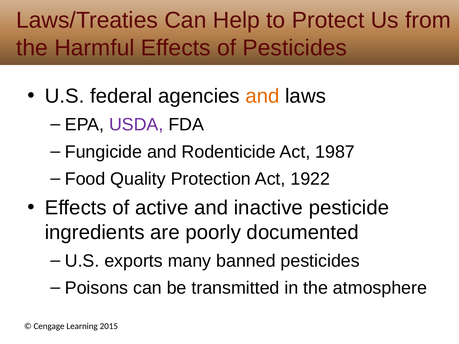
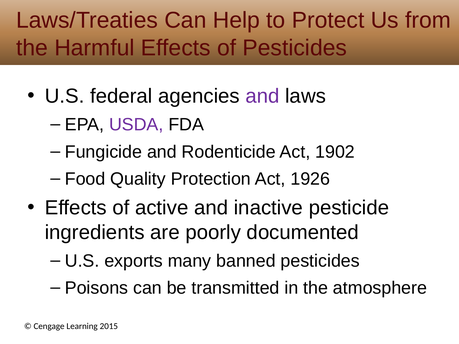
and colour: orange -> purple (262, 96)
1987: 1987 -> 1902 (335, 152)
1922: 1922 -> 1926 (310, 179)
